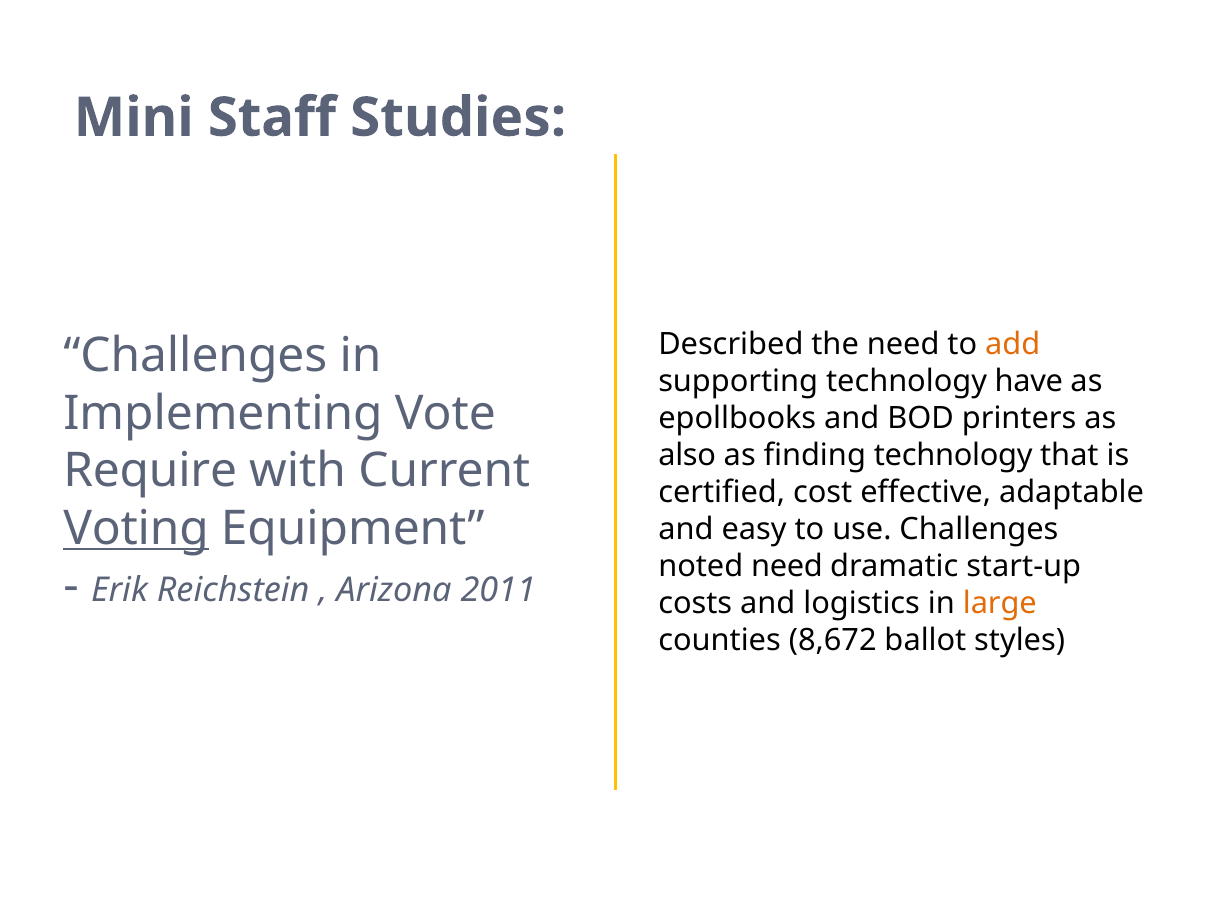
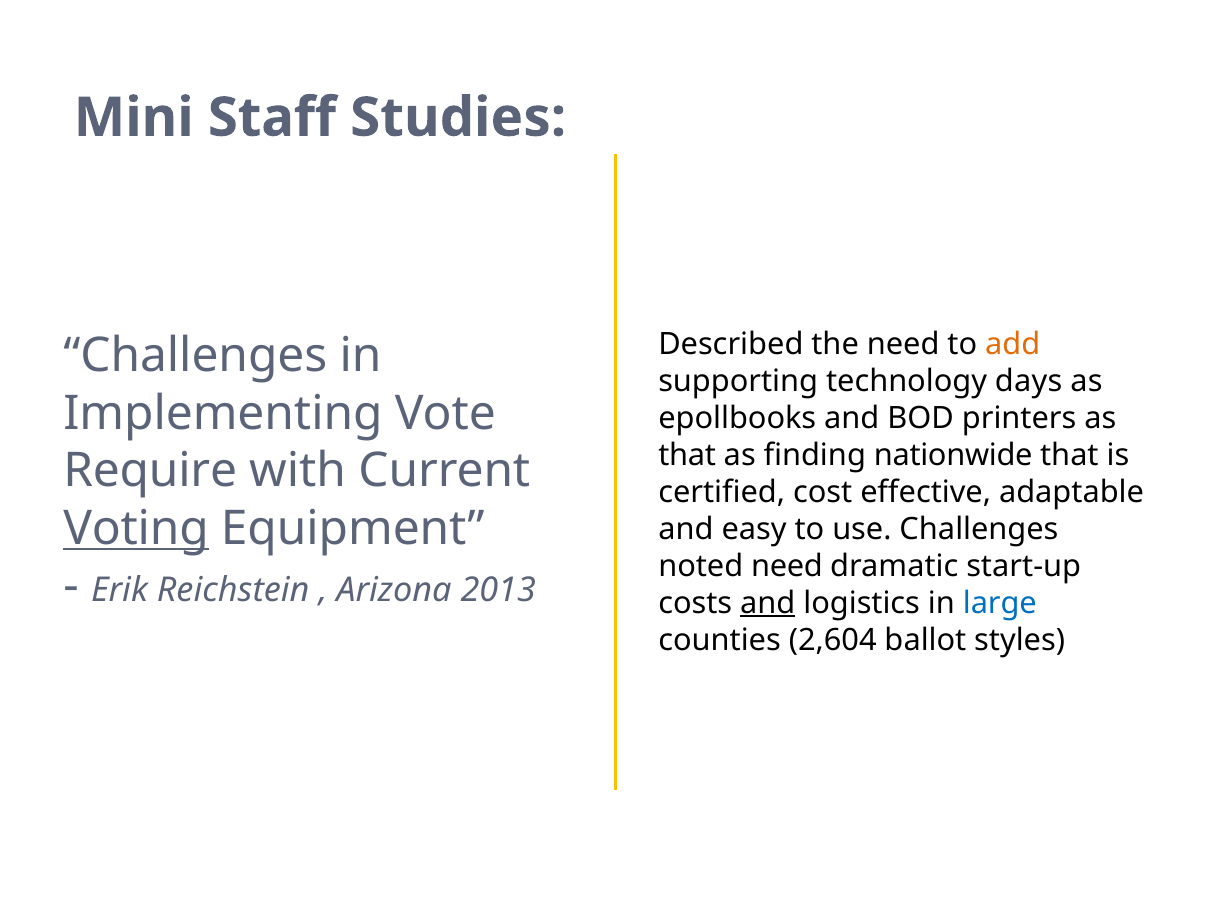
have: have -> days (1029, 382)
also: also -> that (687, 455)
finding technology: technology -> nationwide (953, 455)
2011: 2011 -> 2013 (498, 591)
and underline: none -> present (768, 603)
large colour: orange -> blue (1000, 603)
8,672: 8,672 -> 2,604 (833, 640)
